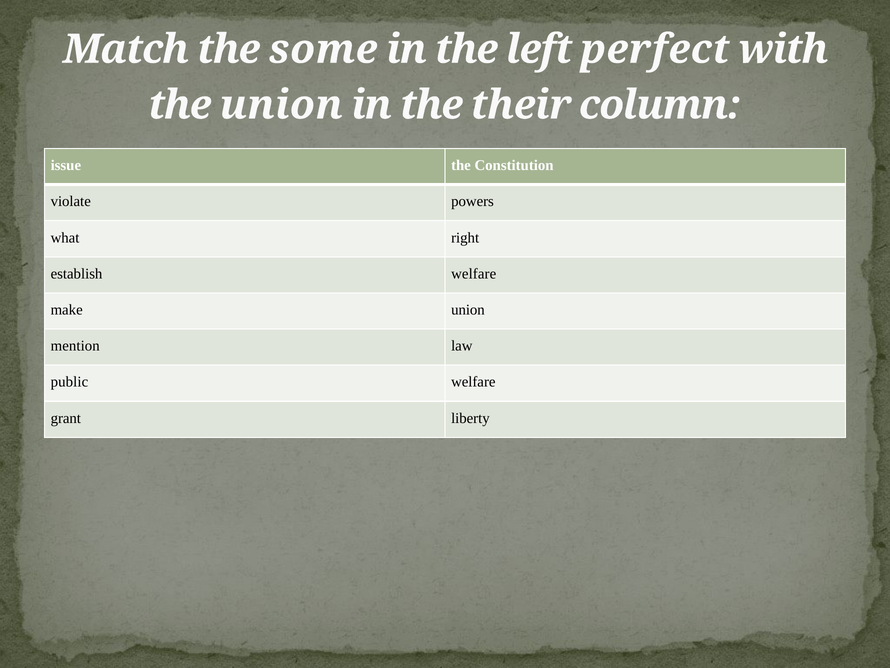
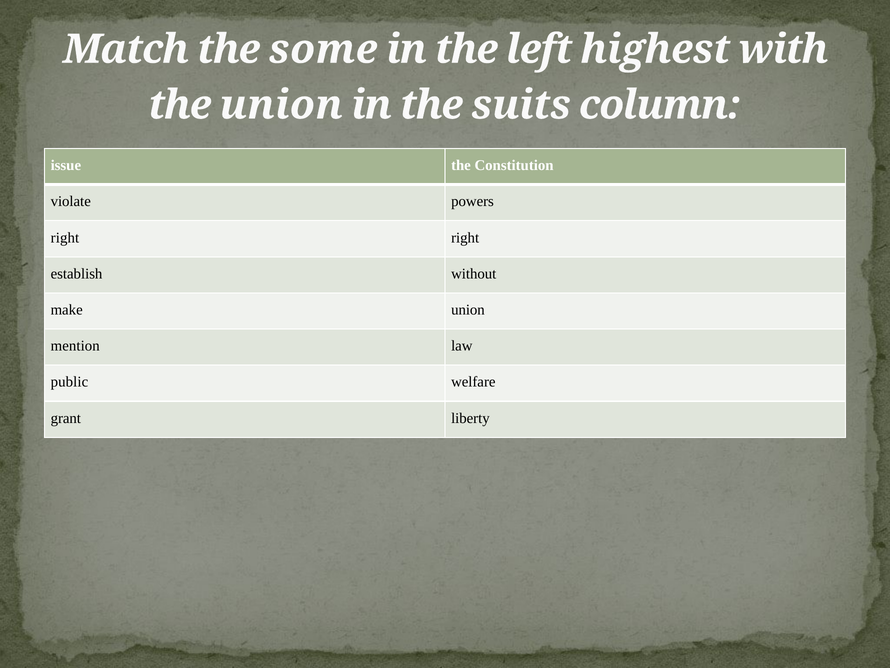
perfect: perfect -> highest (655, 49)
their: their -> suits (521, 105)
what: what -> right (65, 237)
establish welfare: welfare -> without (474, 274)
